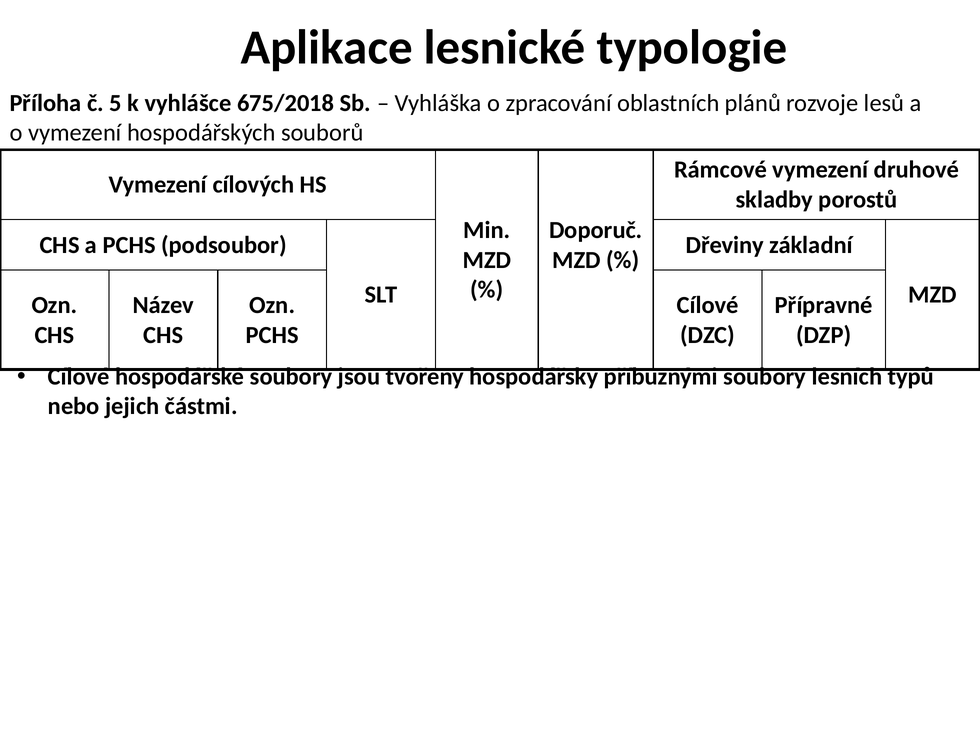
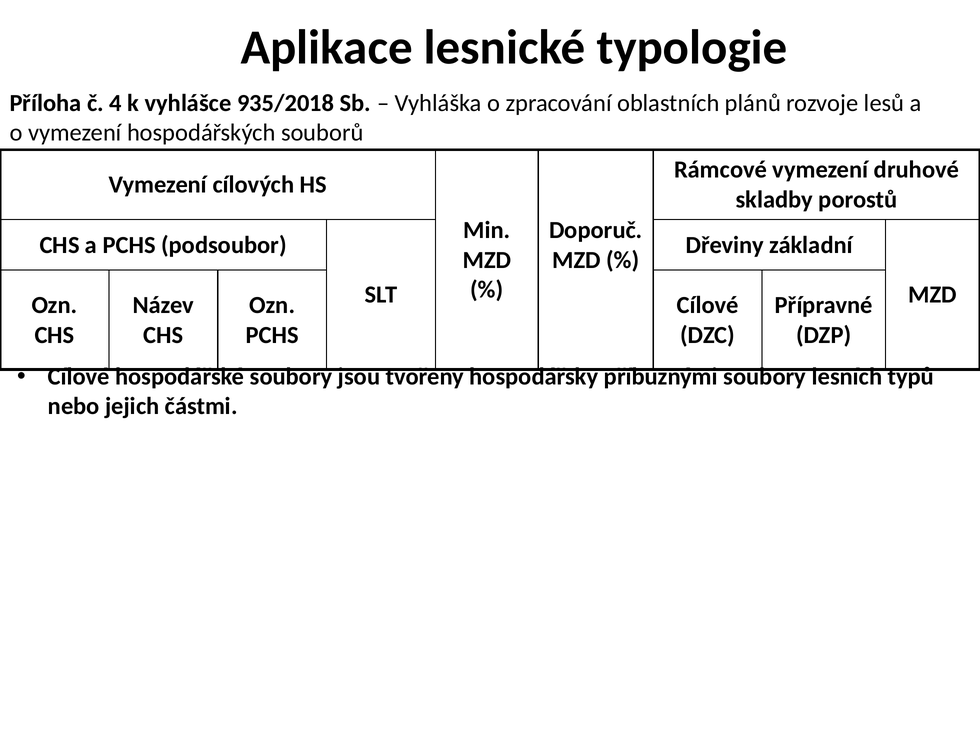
5: 5 -> 4 (116, 103)
675/2018: 675/2018 -> 935/2018 (286, 103)
